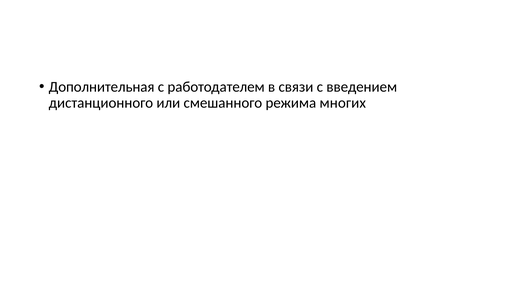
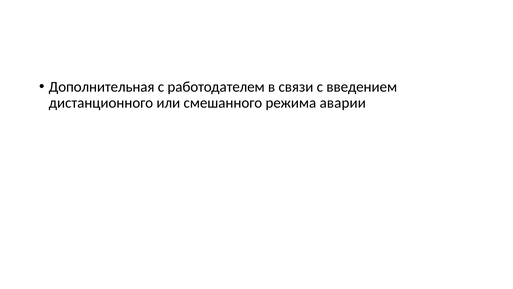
многих: многих -> аварии (343, 103)
